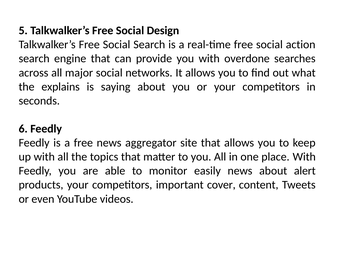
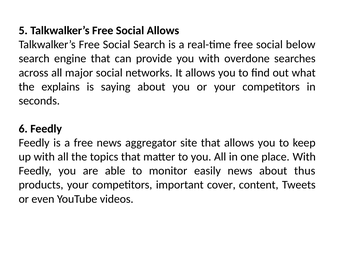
Social Design: Design -> Allows (163, 31)
action: action -> below (301, 45)
alert: alert -> thus (305, 171)
